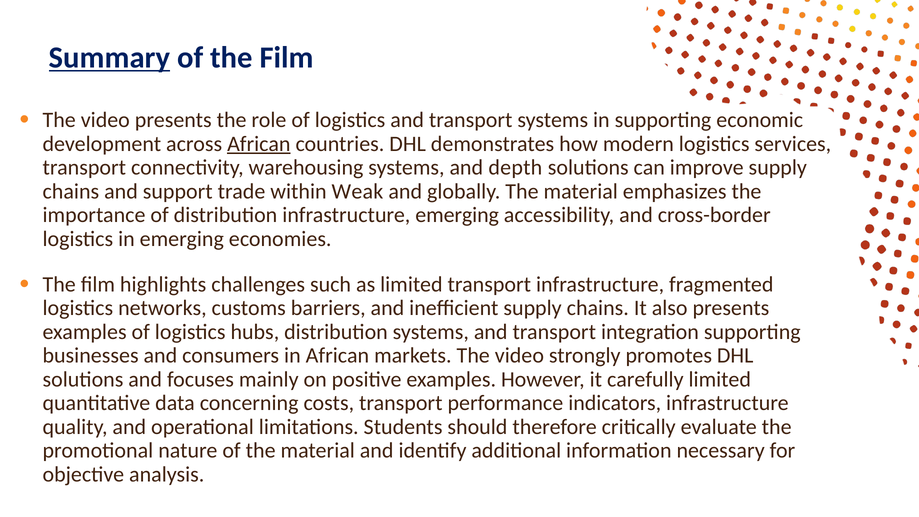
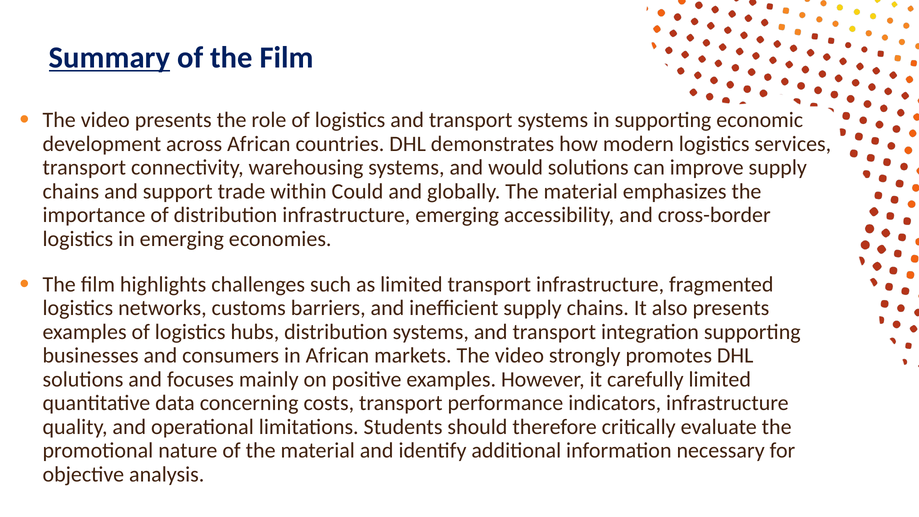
African underline: present -> none (259, 144)
depth: depth -> would (516, 168)
Weak: Weak -> Could (357, 191)
